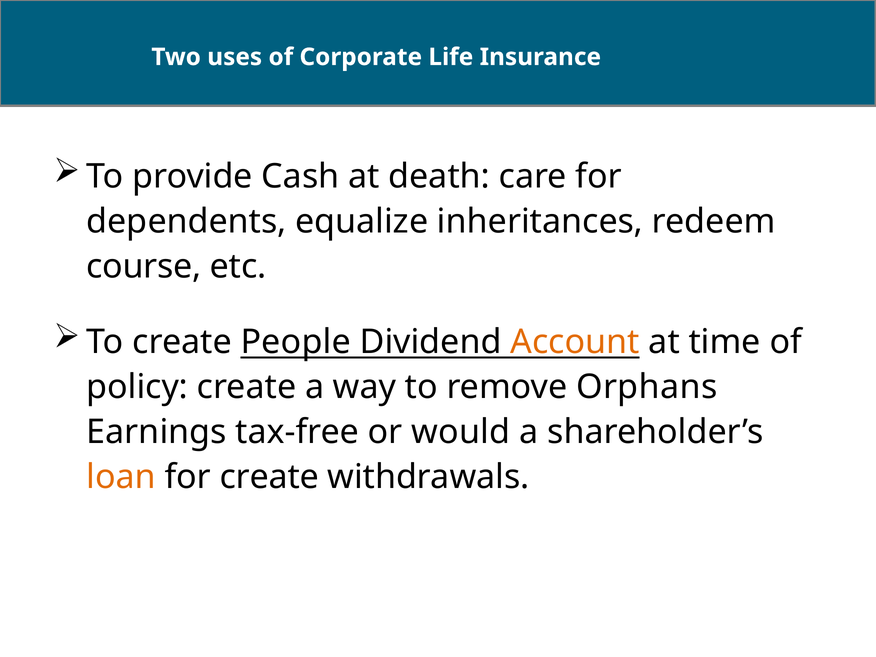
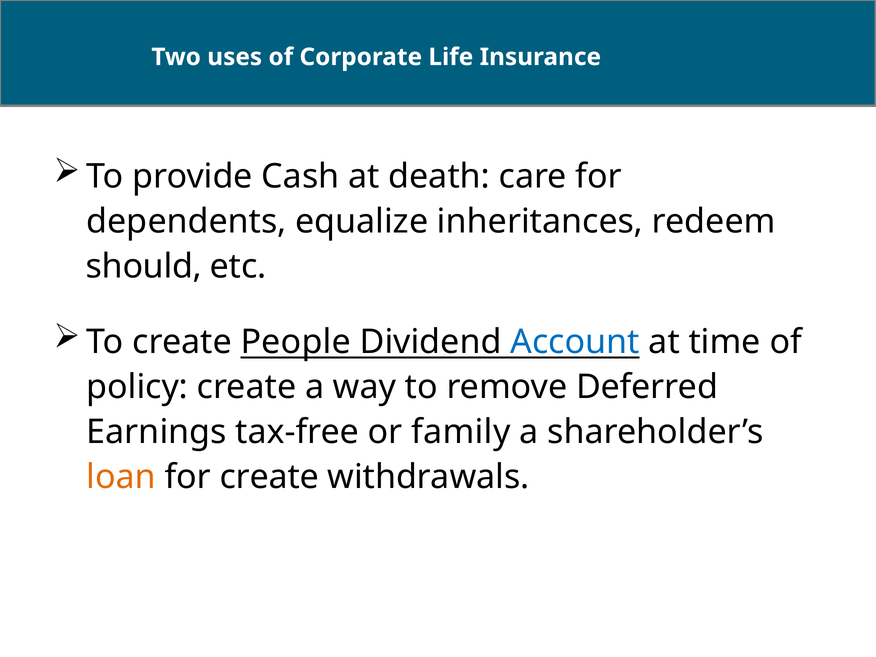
course: course -> should (144, 266)
Account colour: orange -> blue (575, 342)
Orphans: Orphans -> Deferred (647, 387)
would: would -> family (461, 432)
